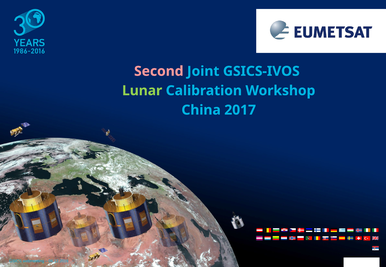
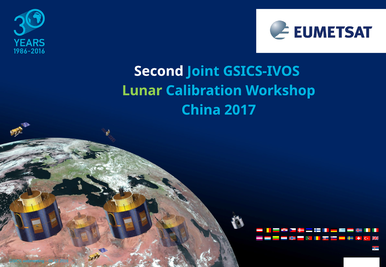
Second colour: pink -> white (159, 71)
